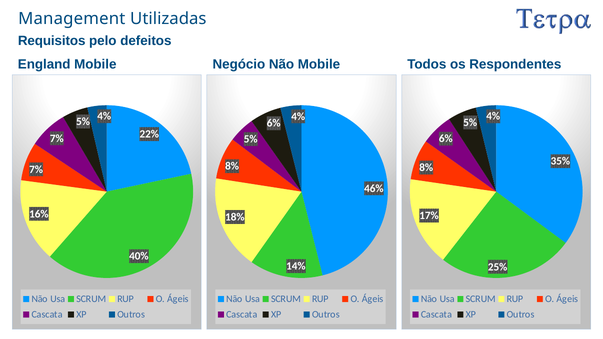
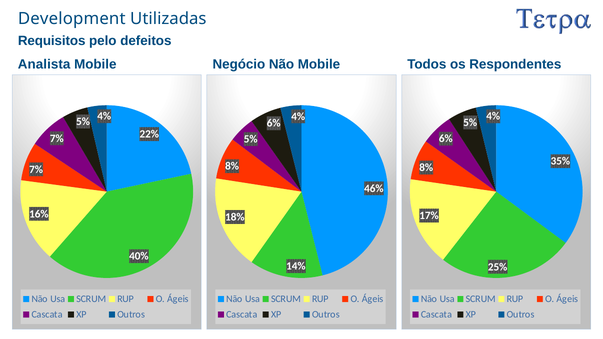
Management: Management -> Development (72, 19)
England: England -> Analista (44, 65)
